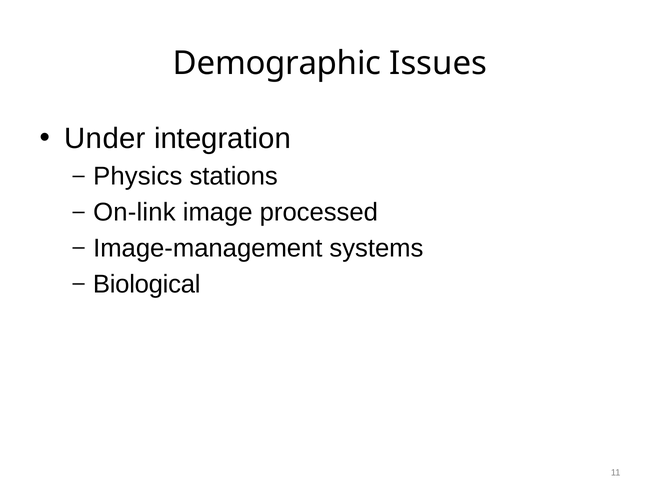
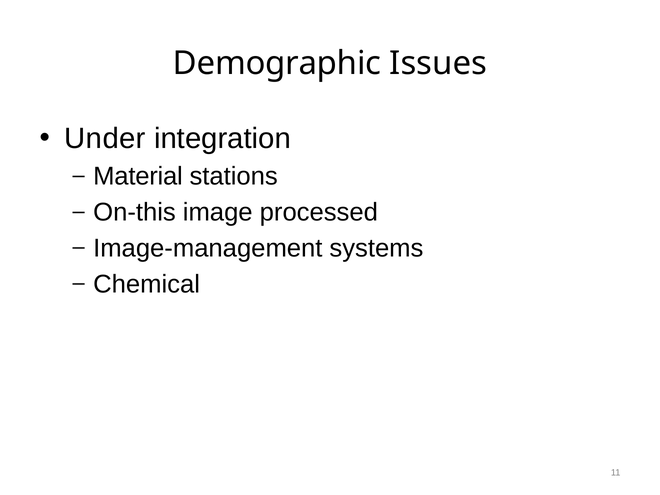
Physics: Physics -> Material (138, 176)
On-link: On-link -> On-this (135, 212)
Biological: Biological -> Chemical (147, 284)
